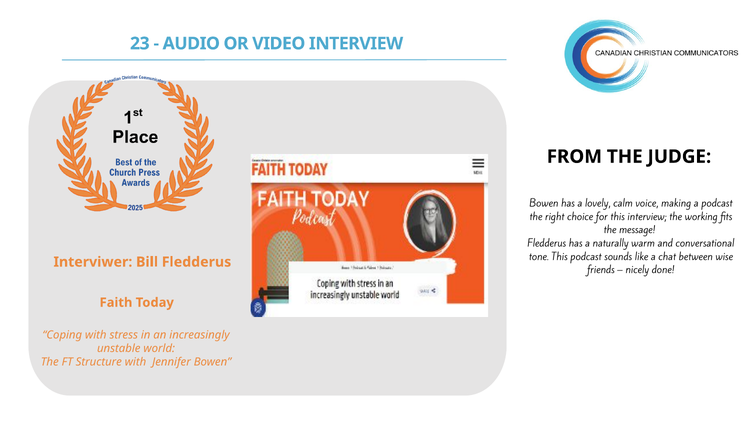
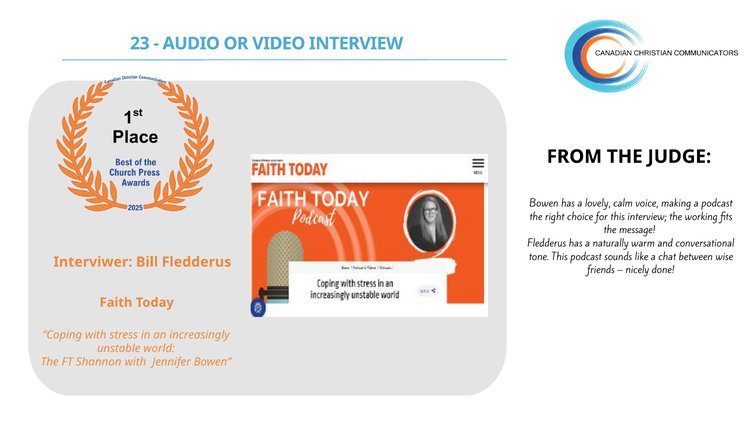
Structure: Structure -> Shannon (99, 363)
